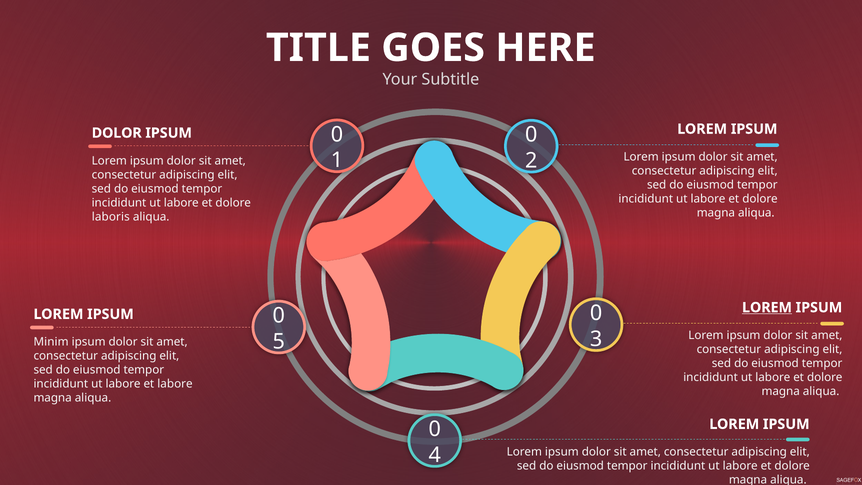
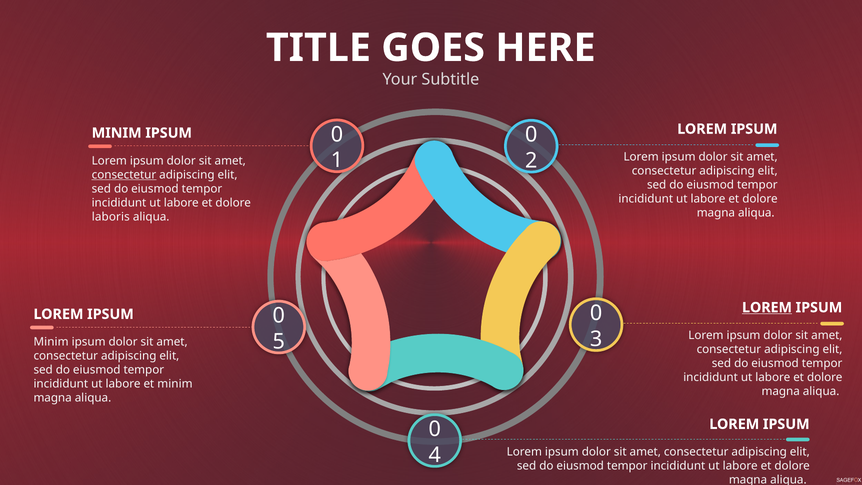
DOLOR: DOLOR -> MINIM (117, 133)
consectetur underline: none -> present (124, 175)
et labore: labore -> minim (175, 384)
